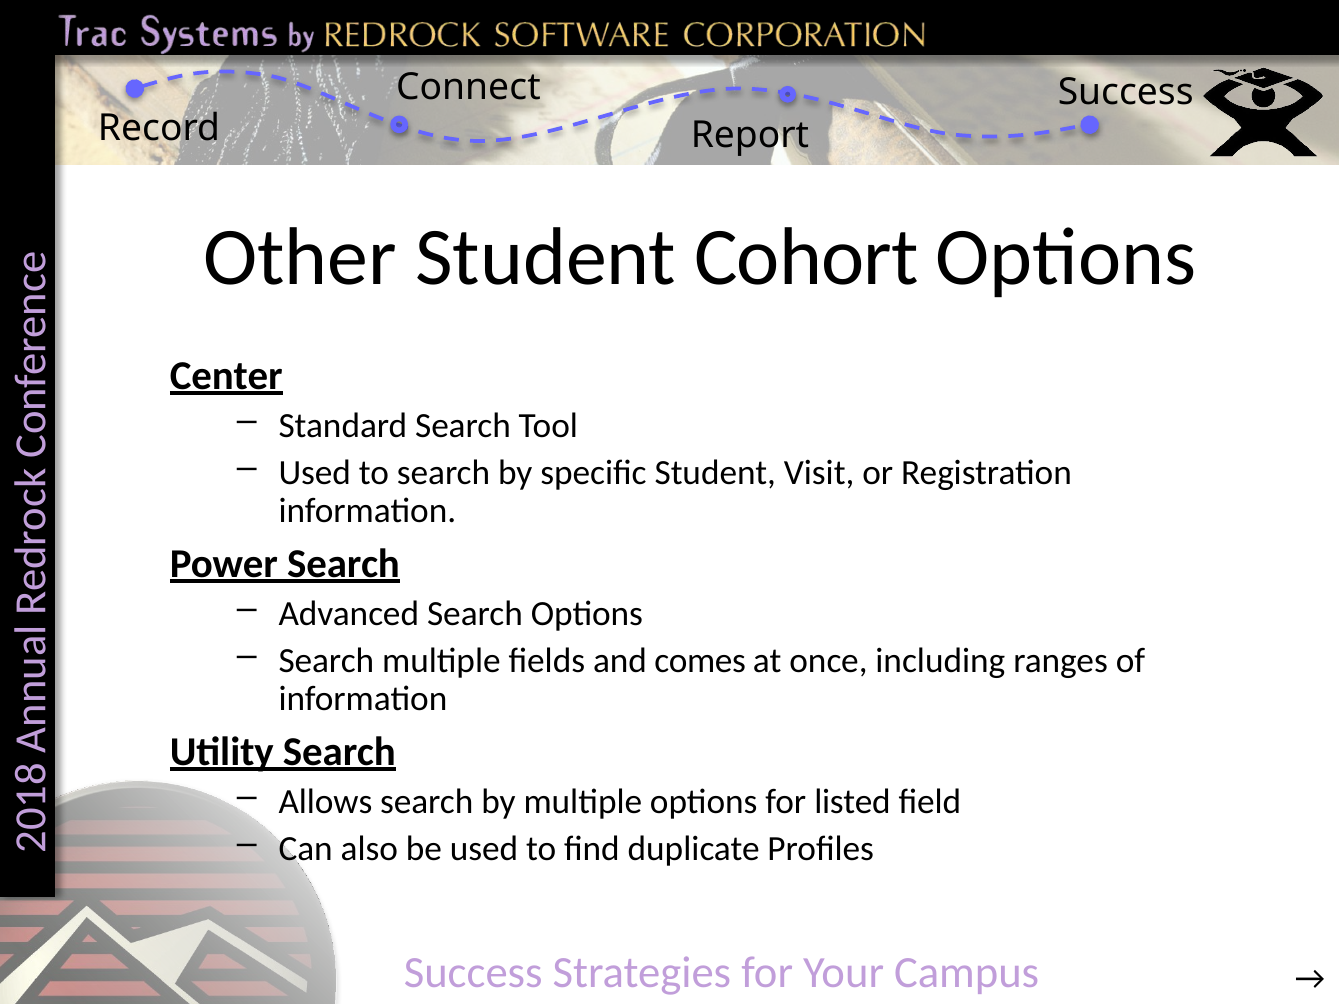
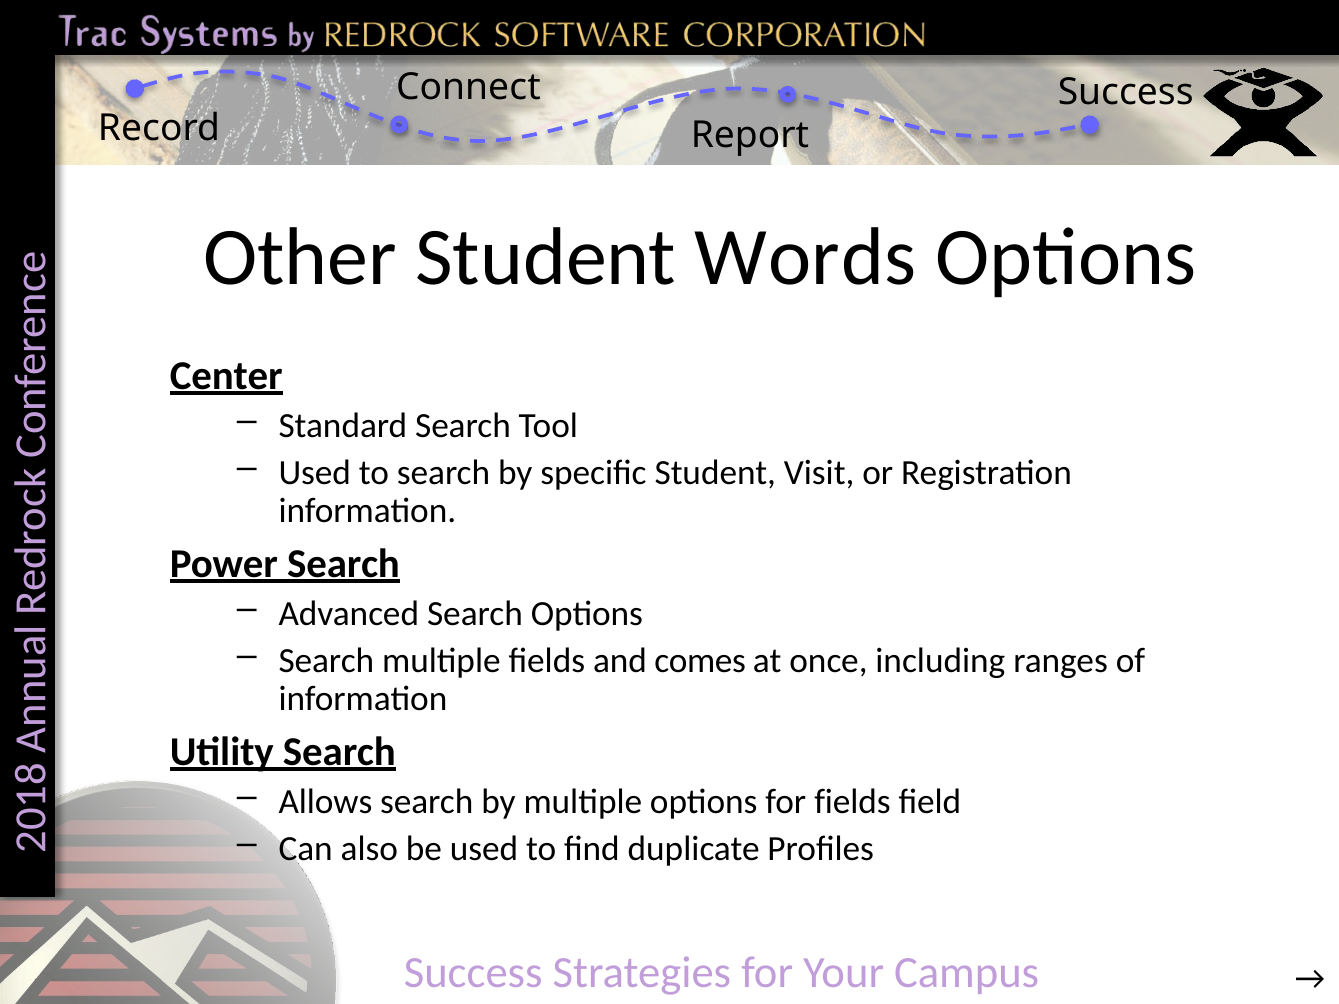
Cohort: Cohort -> Words (806, 258)
for listed: listed -> fields (852, 802)
